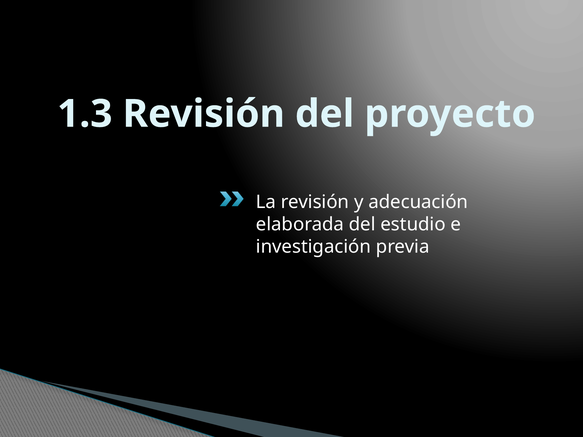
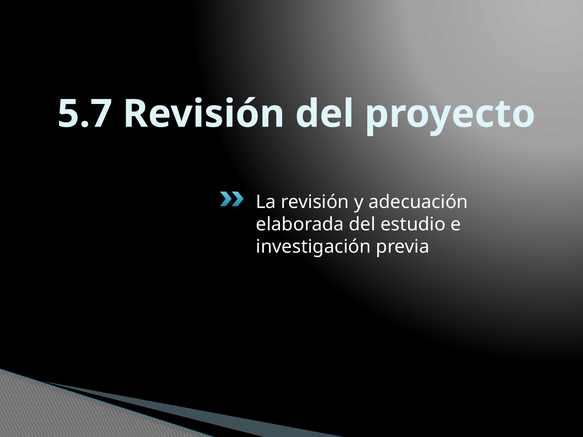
1.3: 1.3 -> 5.7 (85, 114)
